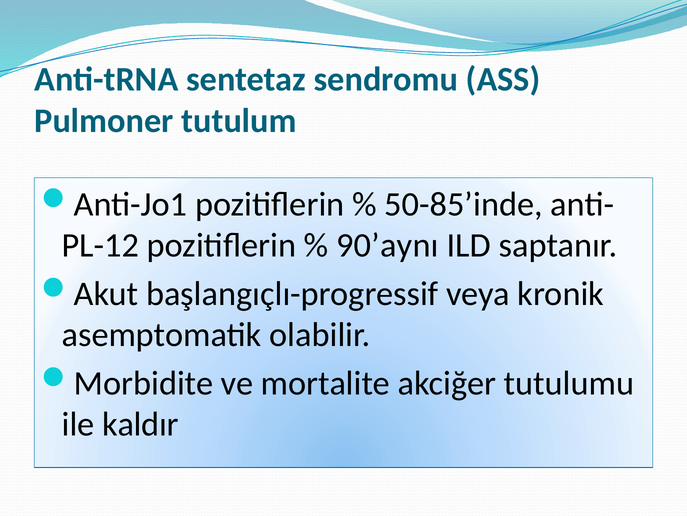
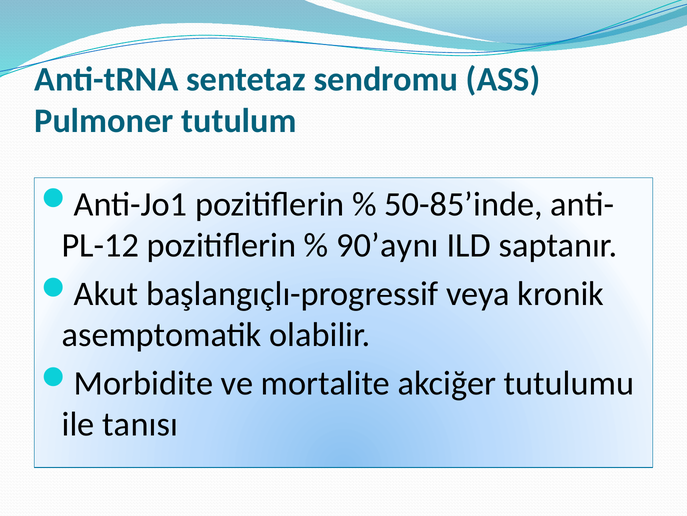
kaldır: kaldır -> tanısı (140, 424)
